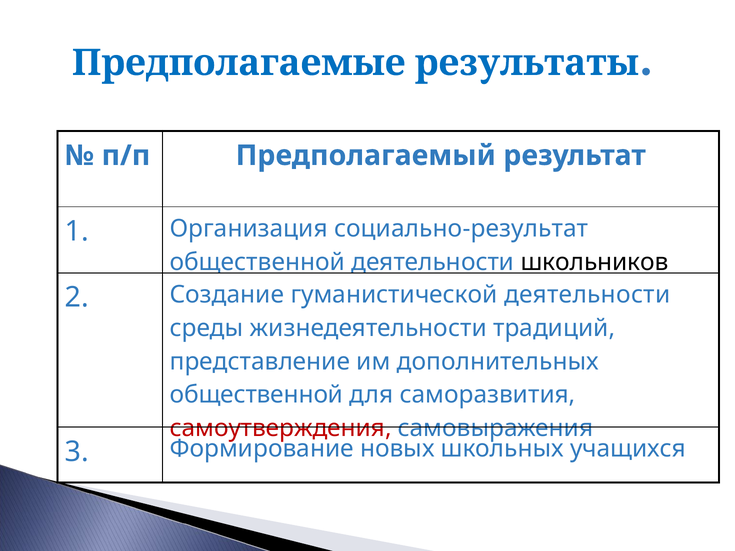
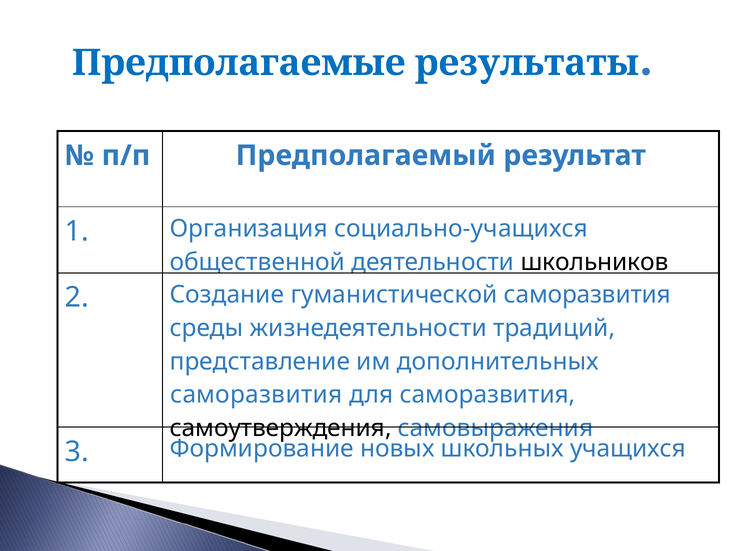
социально-результат: социально-результат -> социально-учащихся (461, 229)
деятельности: деятельности -> саморазвития (587, 295)
общественной: общественной -> саморазвития (256, 395)
самоутверждения colour: red -> black (281, 429)
